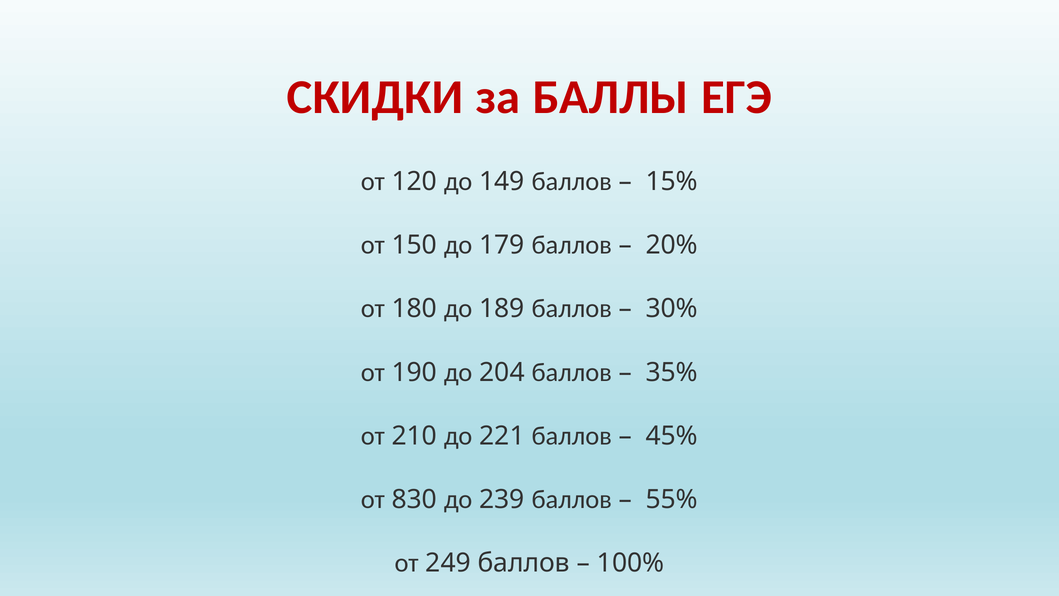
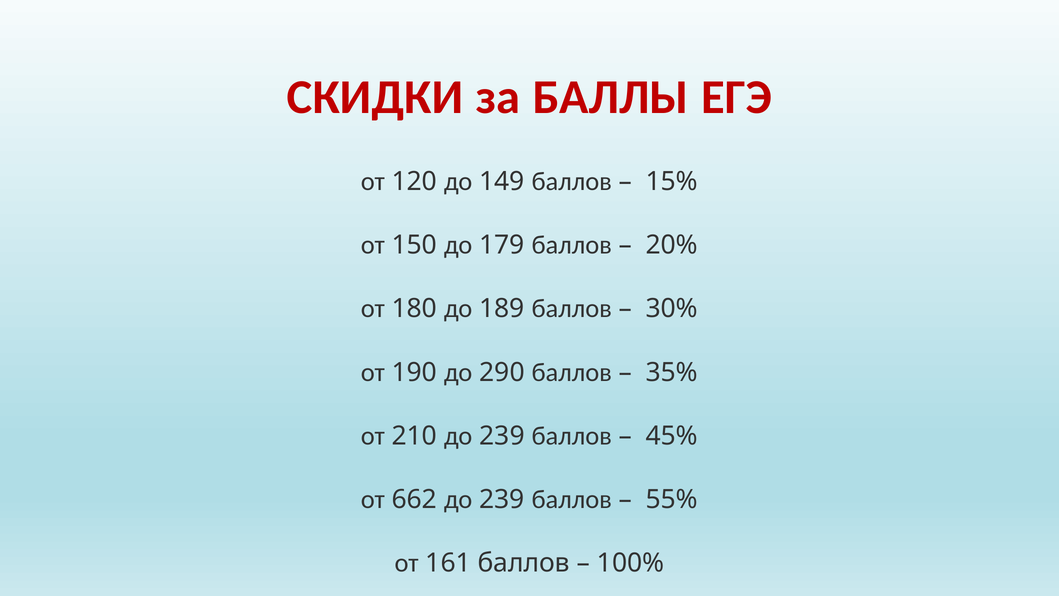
204: 204 -> 290 (502, 372)
210 до 221: 221 -> 239 (502, 436)
830: 830 -> 662 (414, 499)
249: 249 -> 161 (448, 563)
